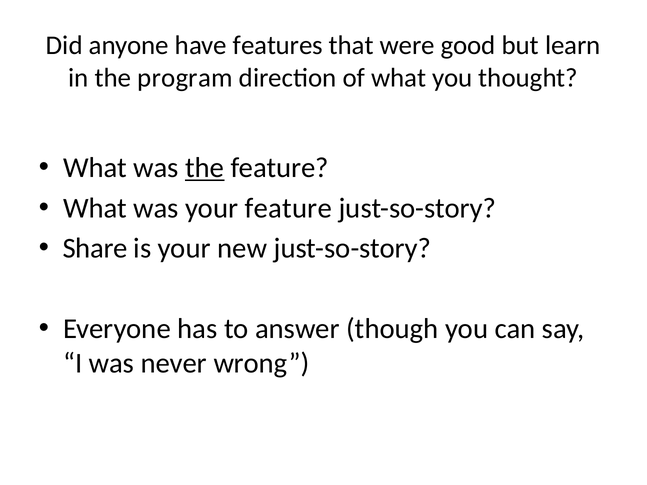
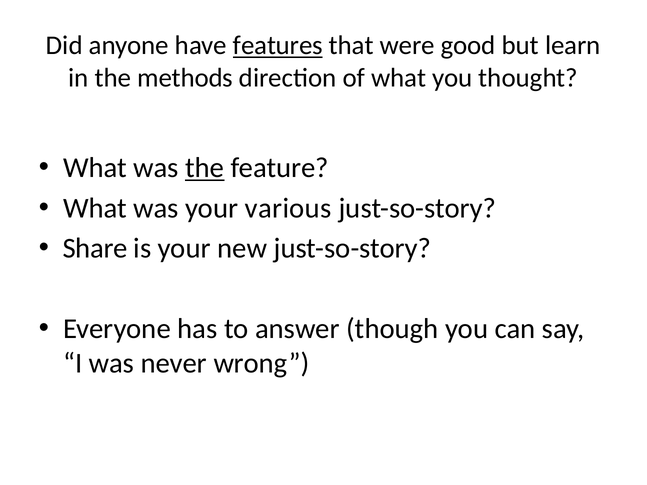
features underline: none -> present (278, 46)
program: program -> methods (185, 78)
your feature: feature -> various (288, 208)
